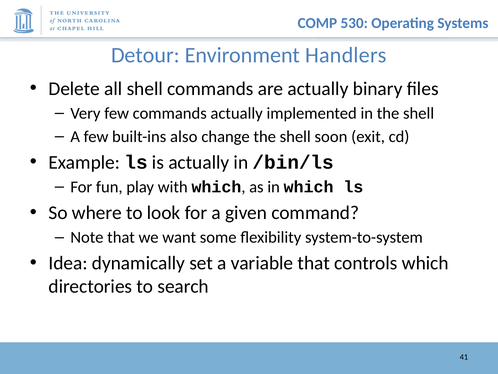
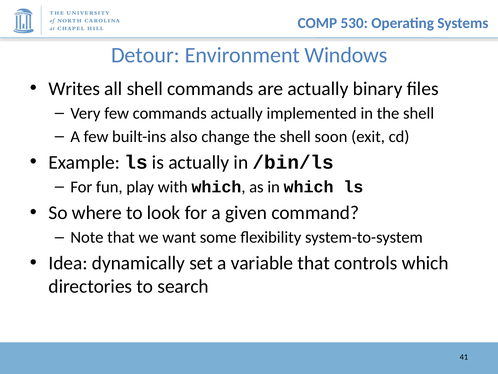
Handlers: Handlers -> Windows (346, 55)
Delete: Delete -> Writes (74, 88)
